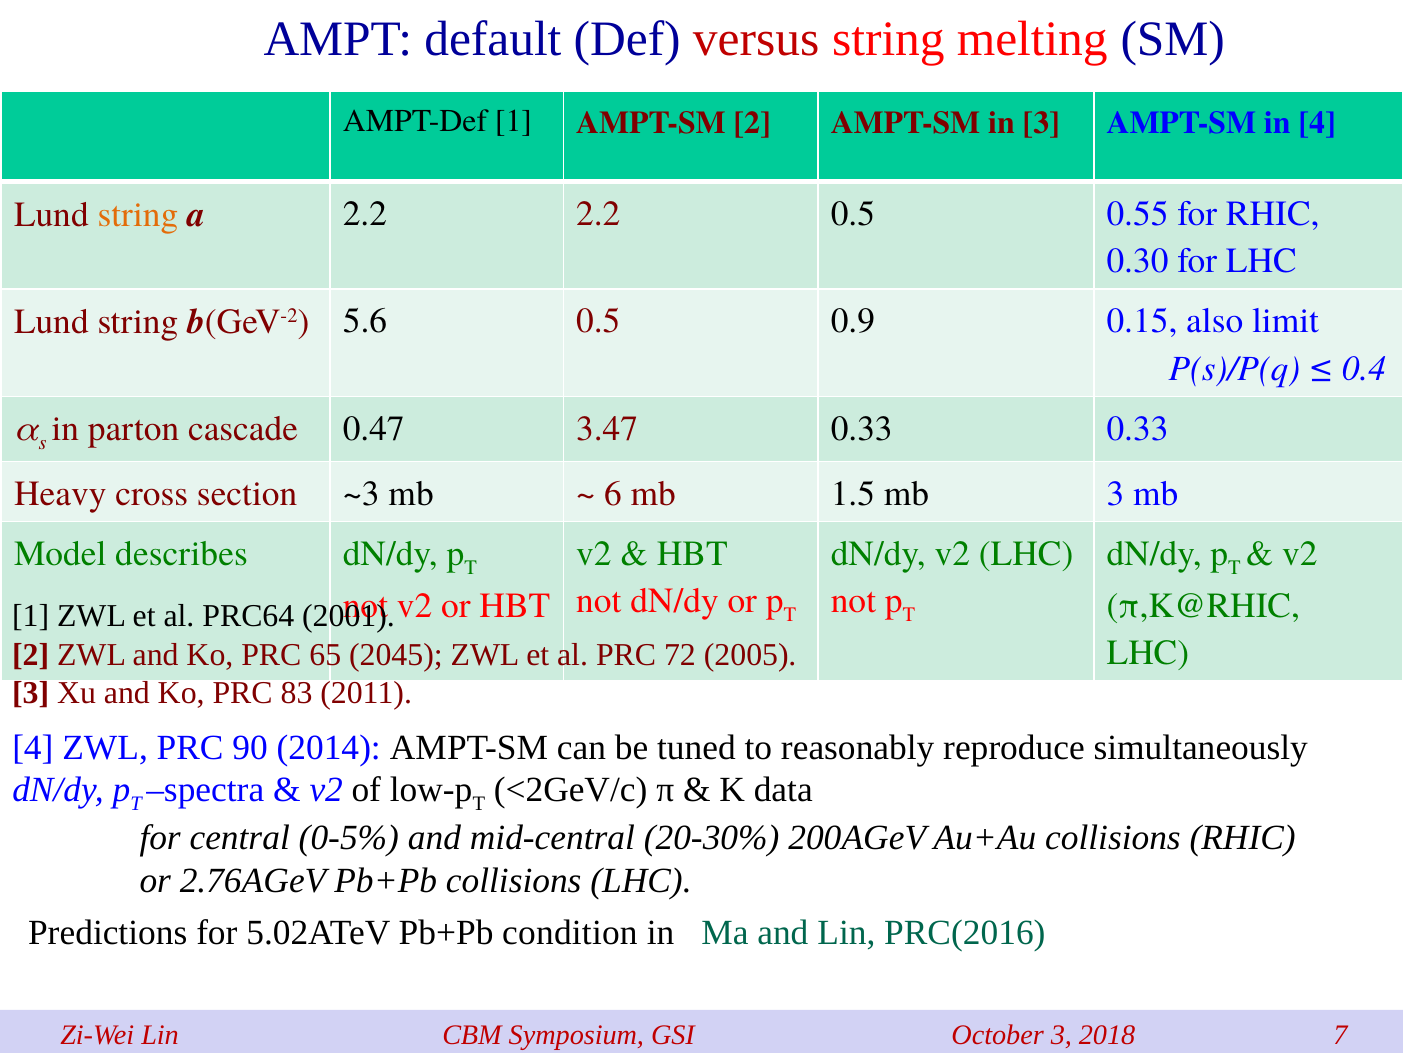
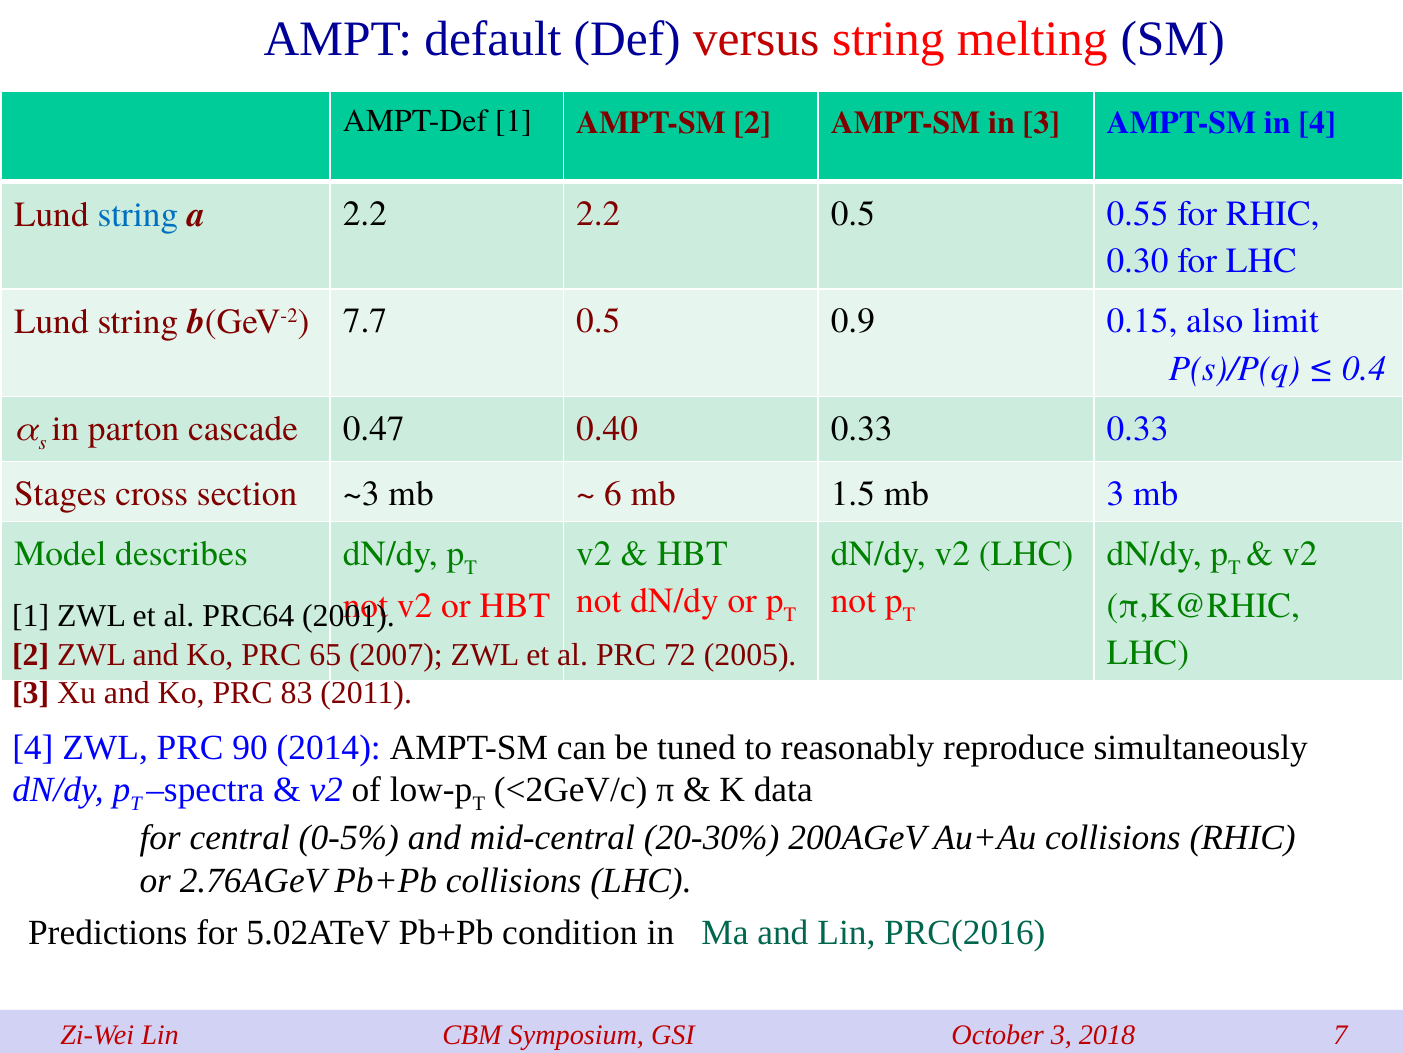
string colour: orange -> blue (138, 214)
5.6: 5.6 -> 7.7 (365, 321)
3.47: 3.47 -> 0.40 (607, 428)
Heavy: Heavy -> Stages (60, 494)
2045: 2045 -> 2007 (396, 655)
